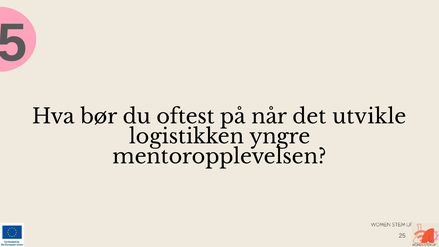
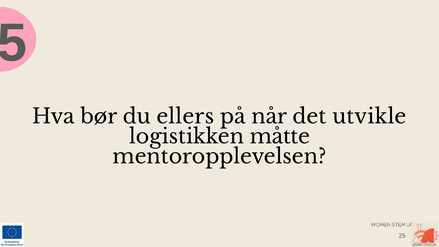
oftest: oftest -> ellers (185, 117)
yngre: yngre -> måtte (280, 137)
